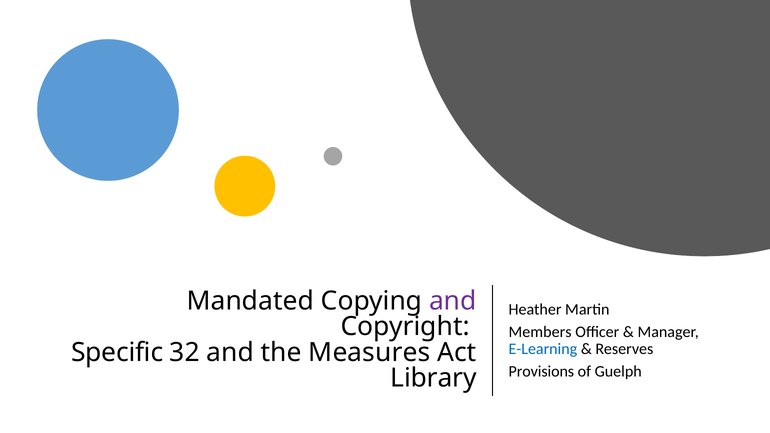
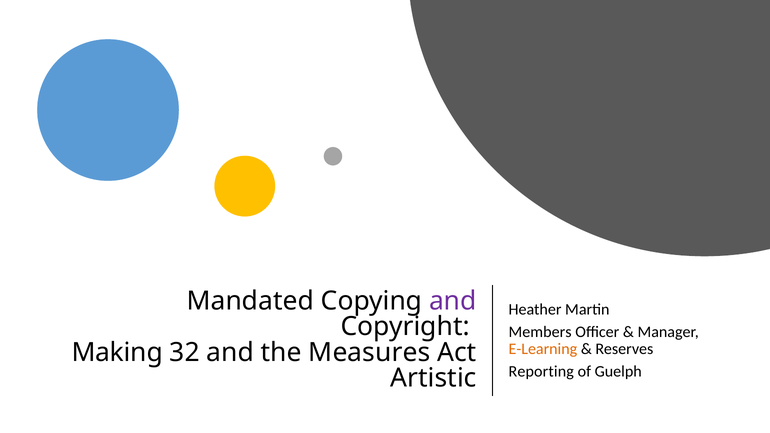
E-Learning colour: blue -> orange (543, 349)
Specific: Specific -> Making (117, 352)
Provisions: Provisions -> Reporting (541, 371)
Library: Library -> Artistic (433, 378)
